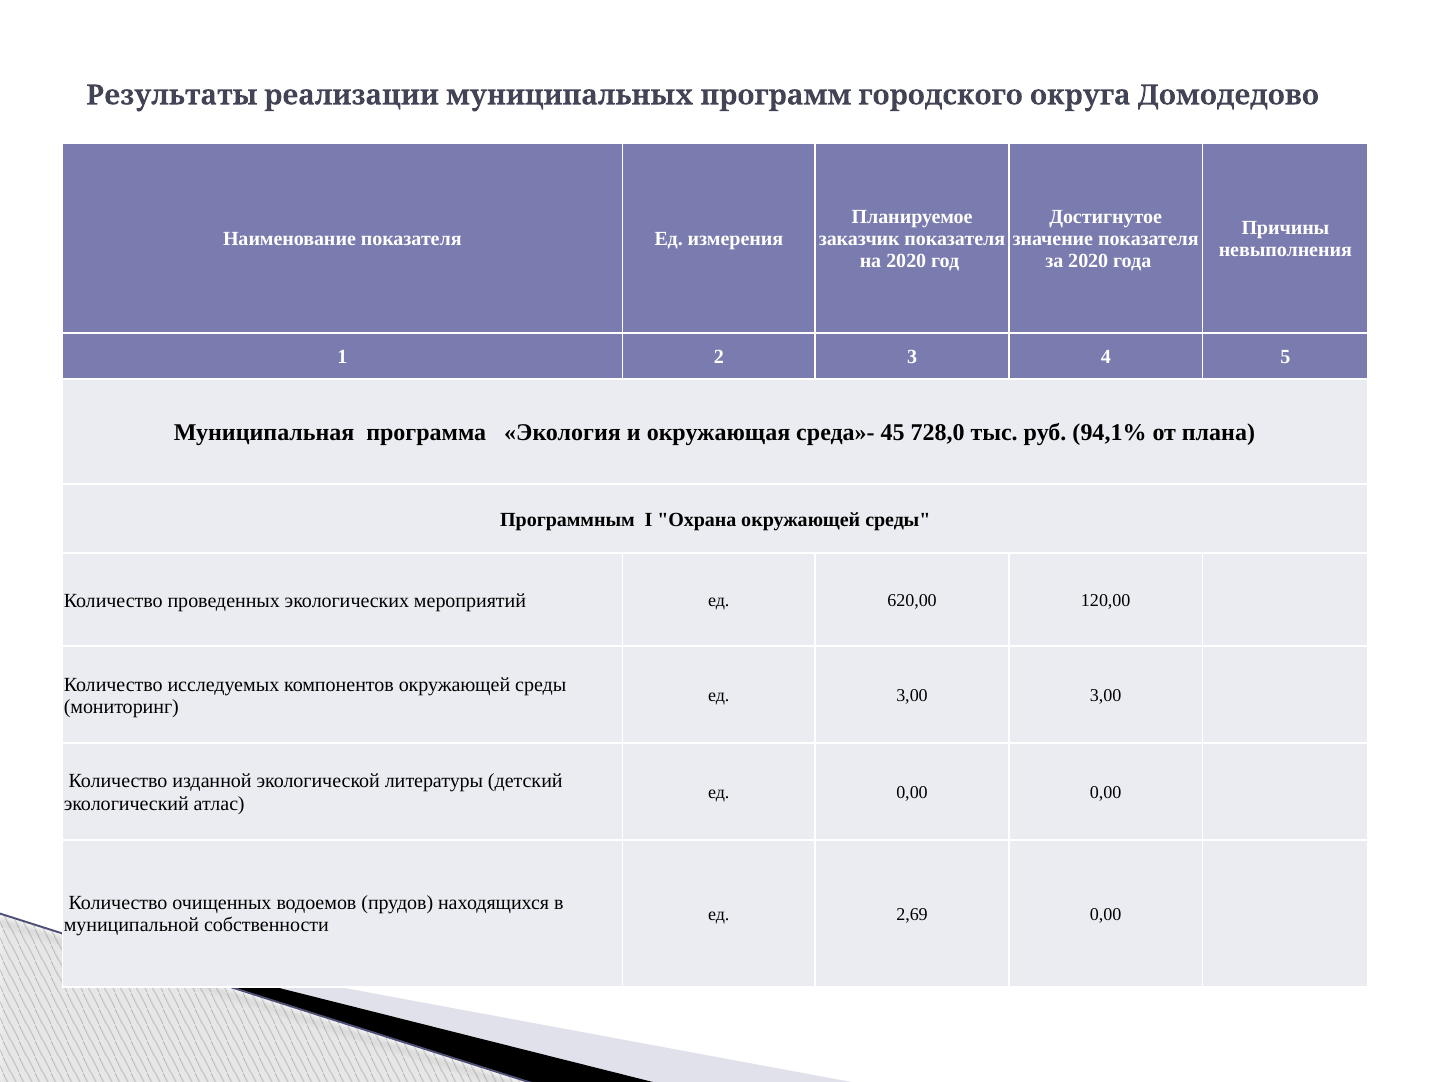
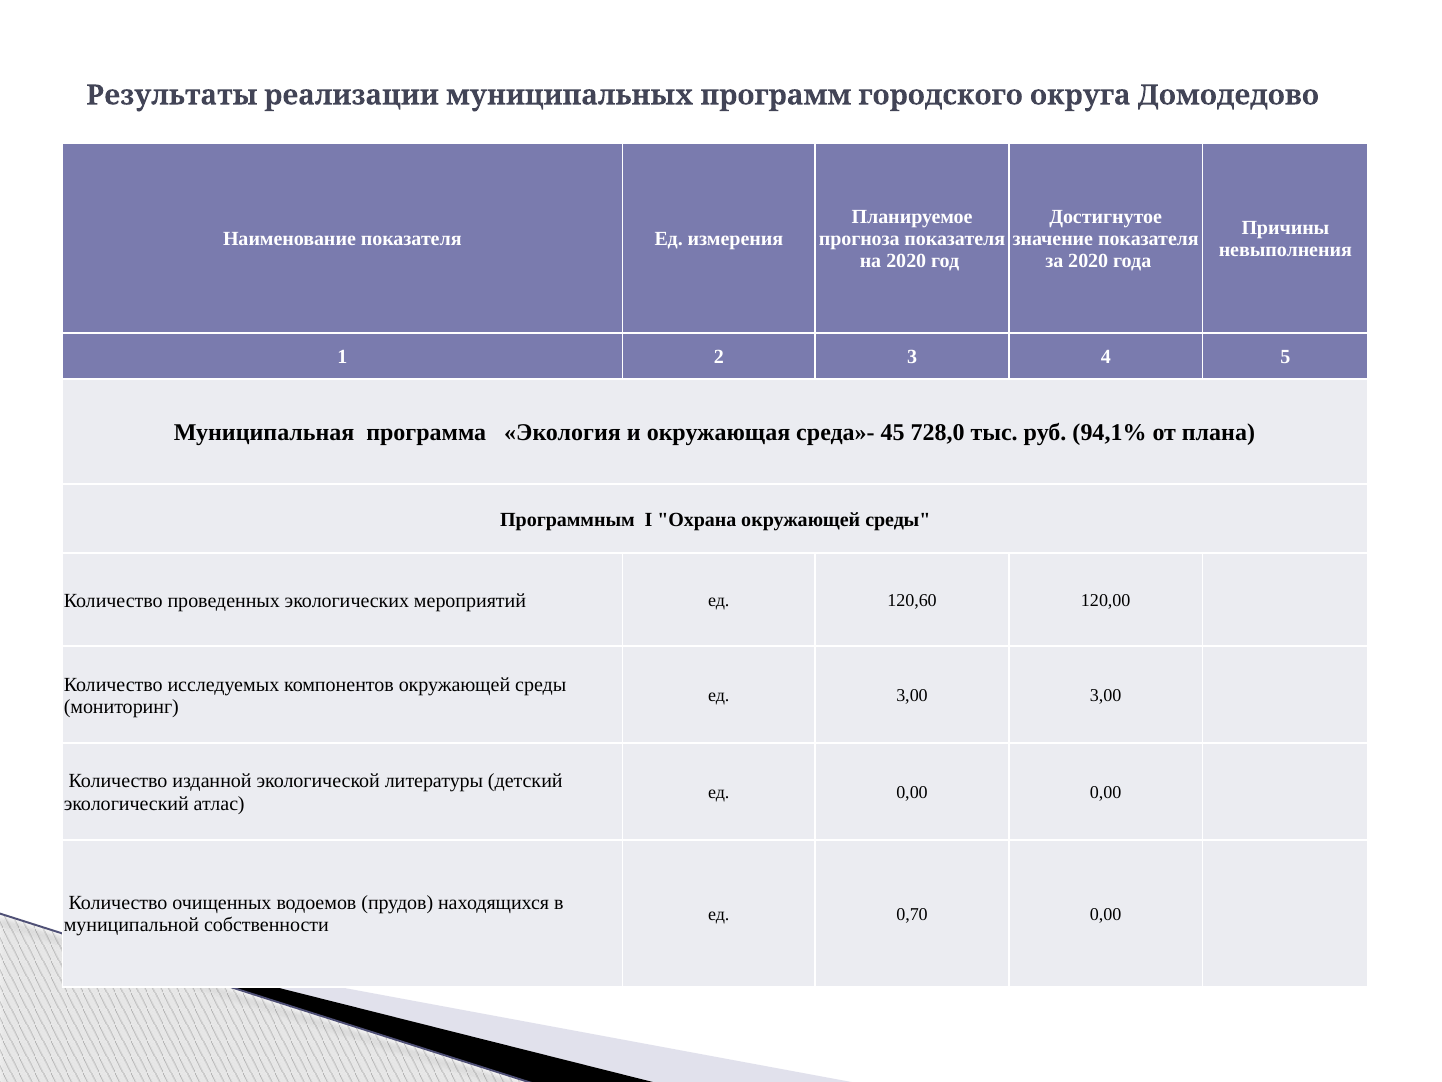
заказчик: заказчик -> прогноза (859, 239)
620,00: 620,00 -> 120,60 (912, 600)
2,69: 2,69 -> 0,70 (912, 914)
